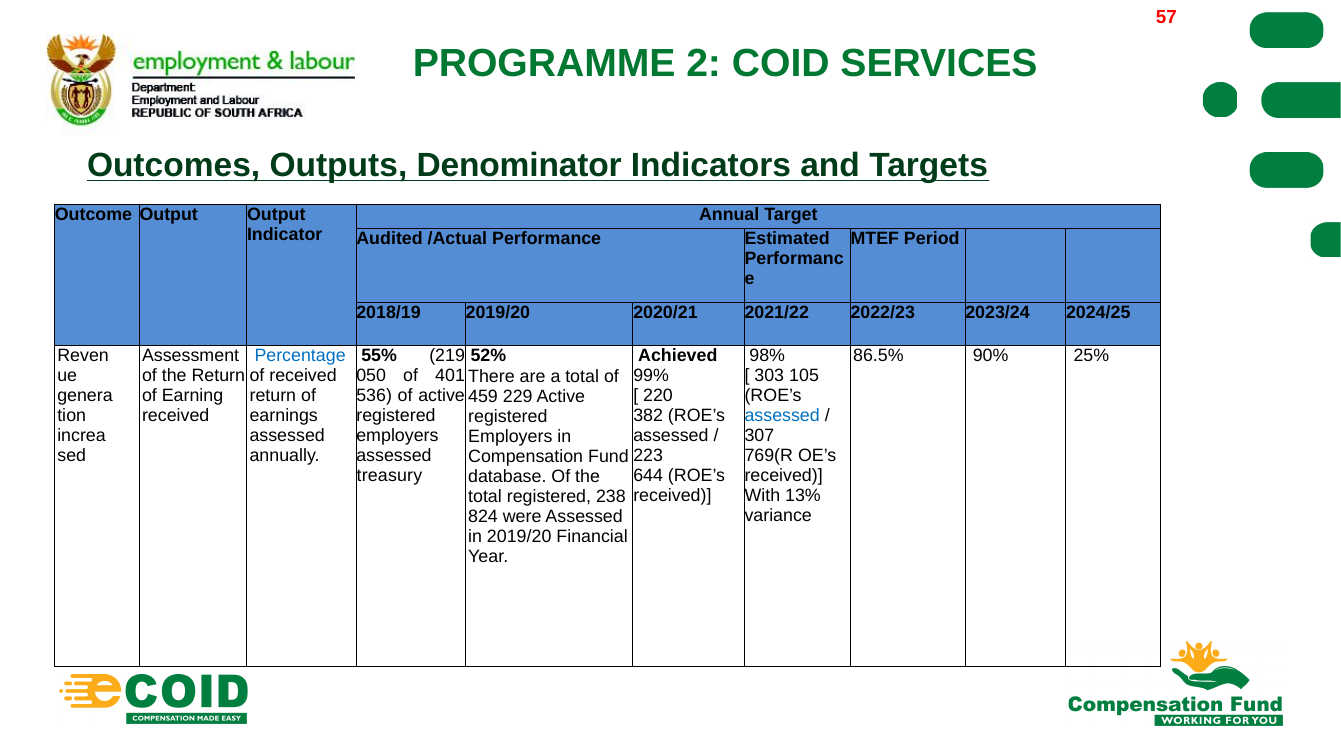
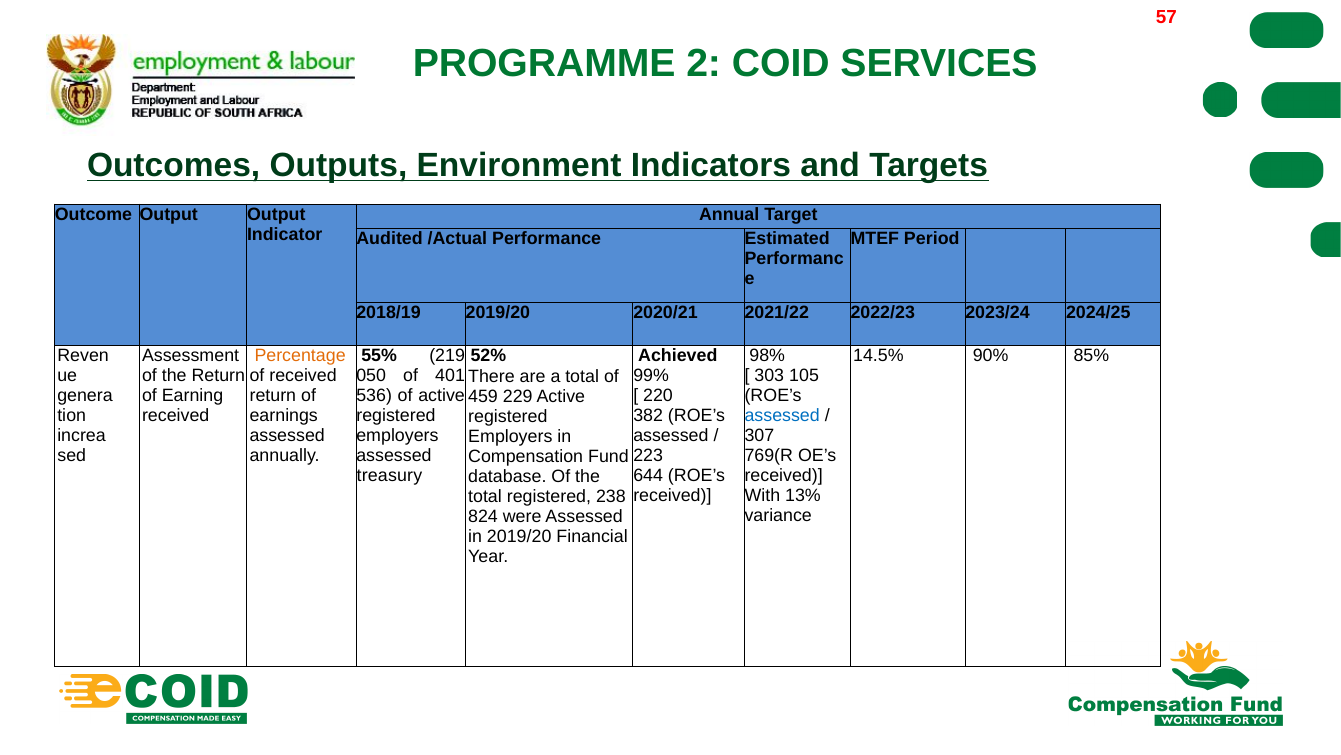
Denominator: Denominator -> Environment (519, 166)
Percentage colour: blue -> orange (300, 355)
86.5%: 86.5% -> 14.5% (878, 355)
25%: 25% -> 85% (1091, 355)
